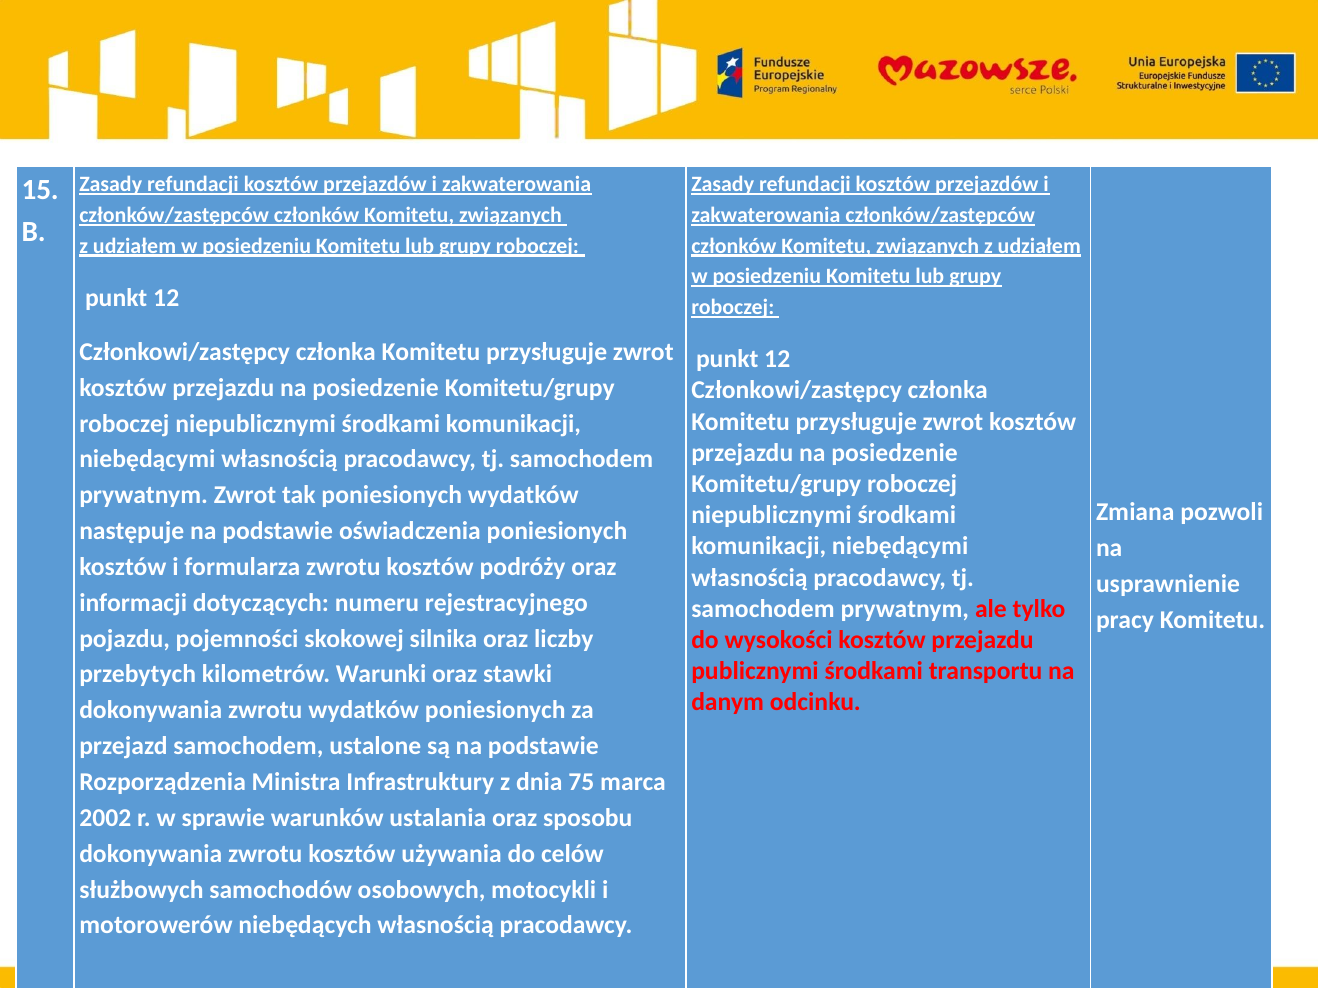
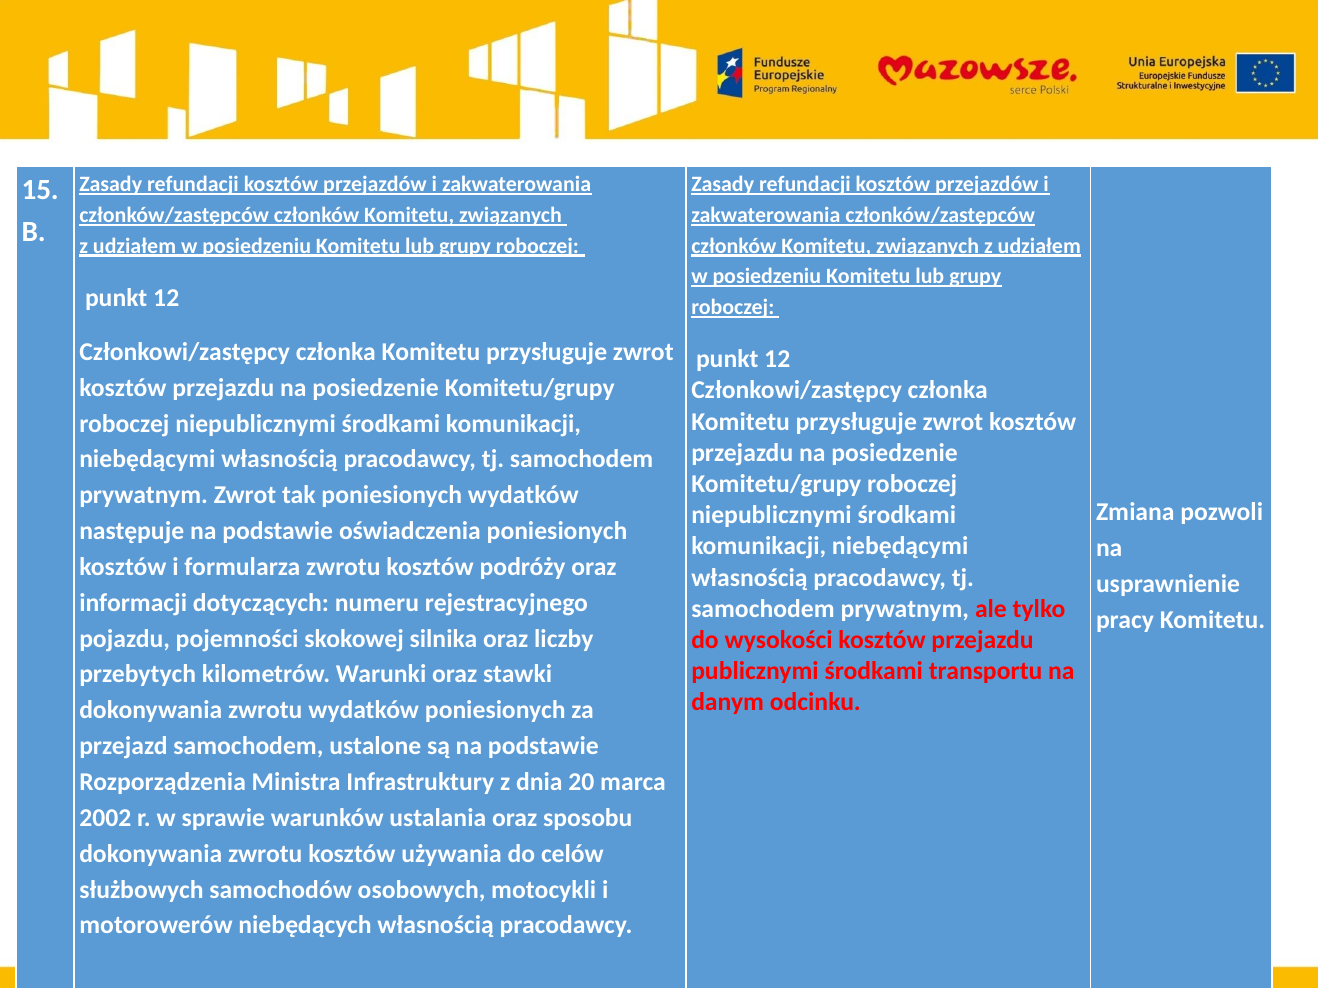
75: 75 -> 20 (581, 782)
